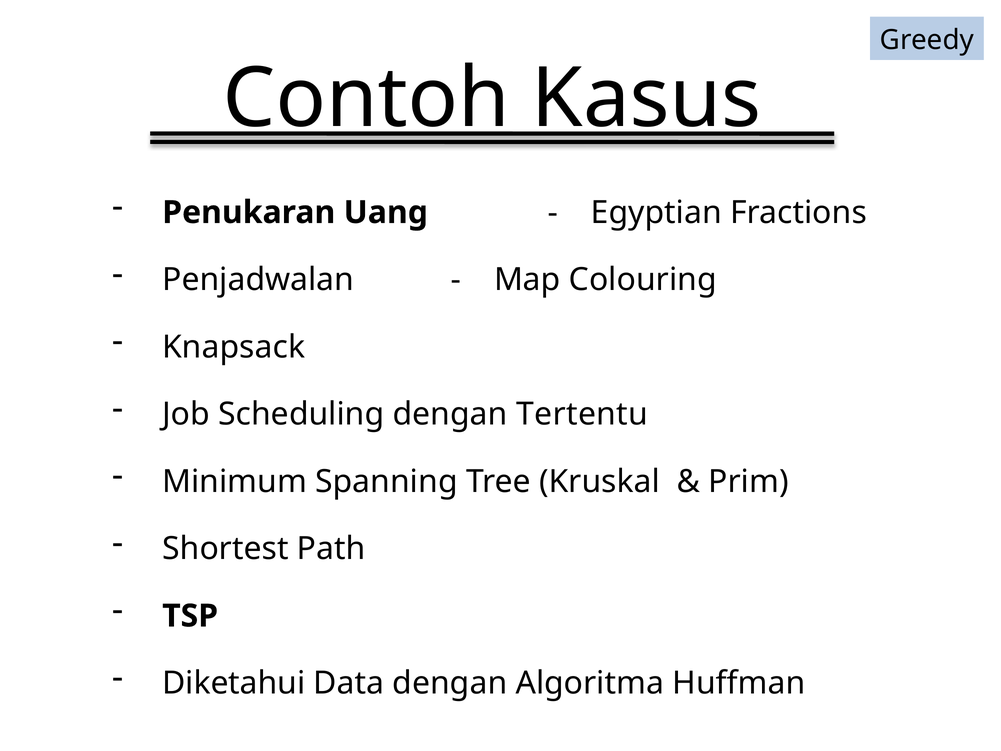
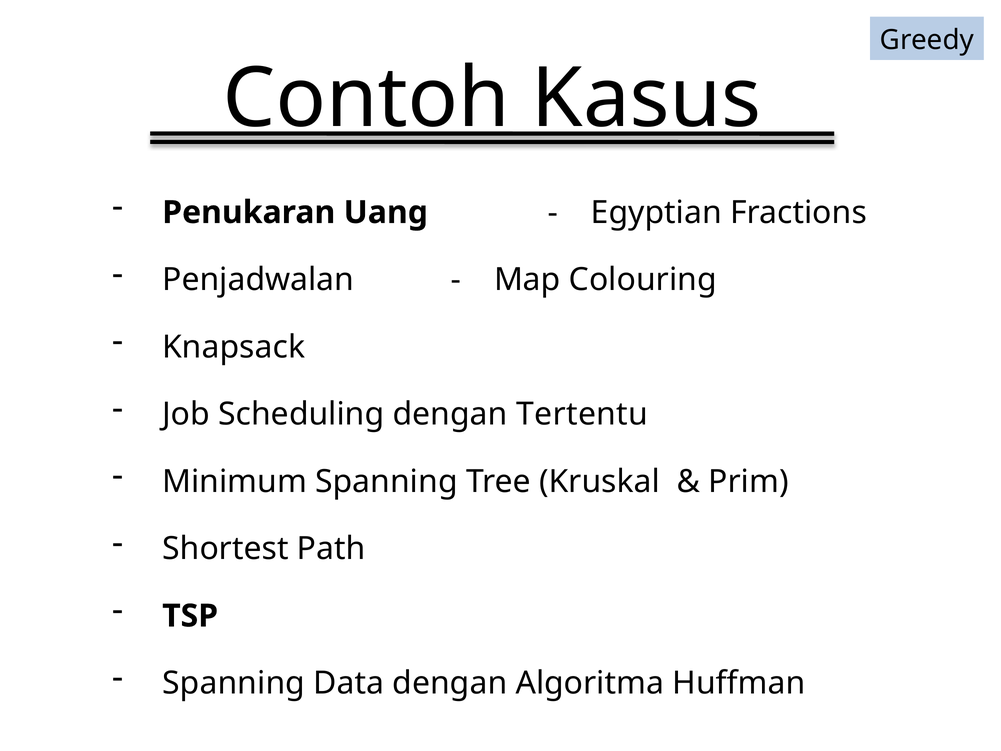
Diketahui: Diketahui -> Spanning (234, 683)
